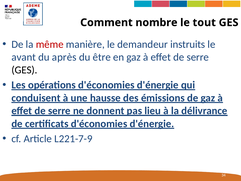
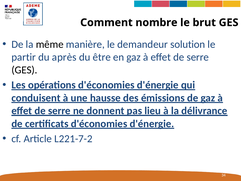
tout: tout -> brut (204, 23)
même colour: red -> black (50, 44)
instruits: instruits -> solution (188, 44)
avant: avant -> partir (24, 57)
L221-7-9: L221-7-9 -> L221-7-2 (73, 138)
